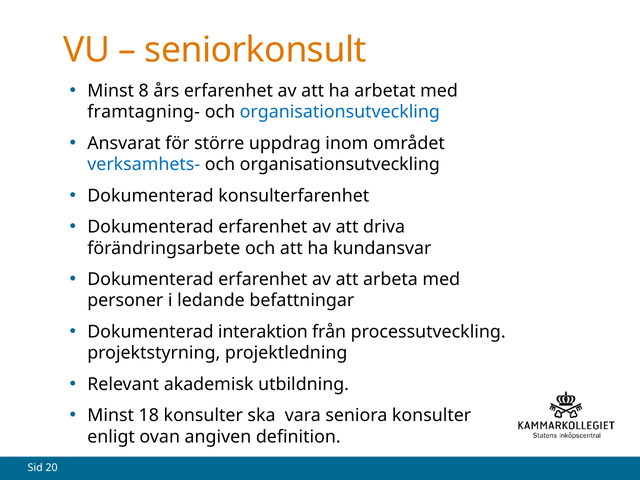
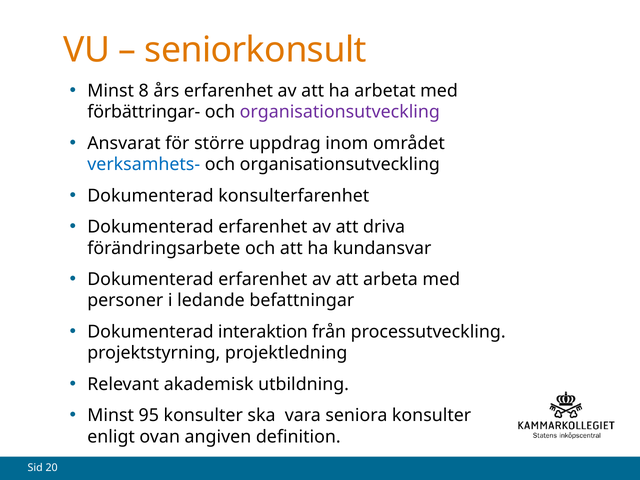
framtagning-: framtagning- -> förbättringar- (144, 112)
organisationsutveckling colour: blue -> purple (340, 112)
18: 18 -> 95 (149, 415)
